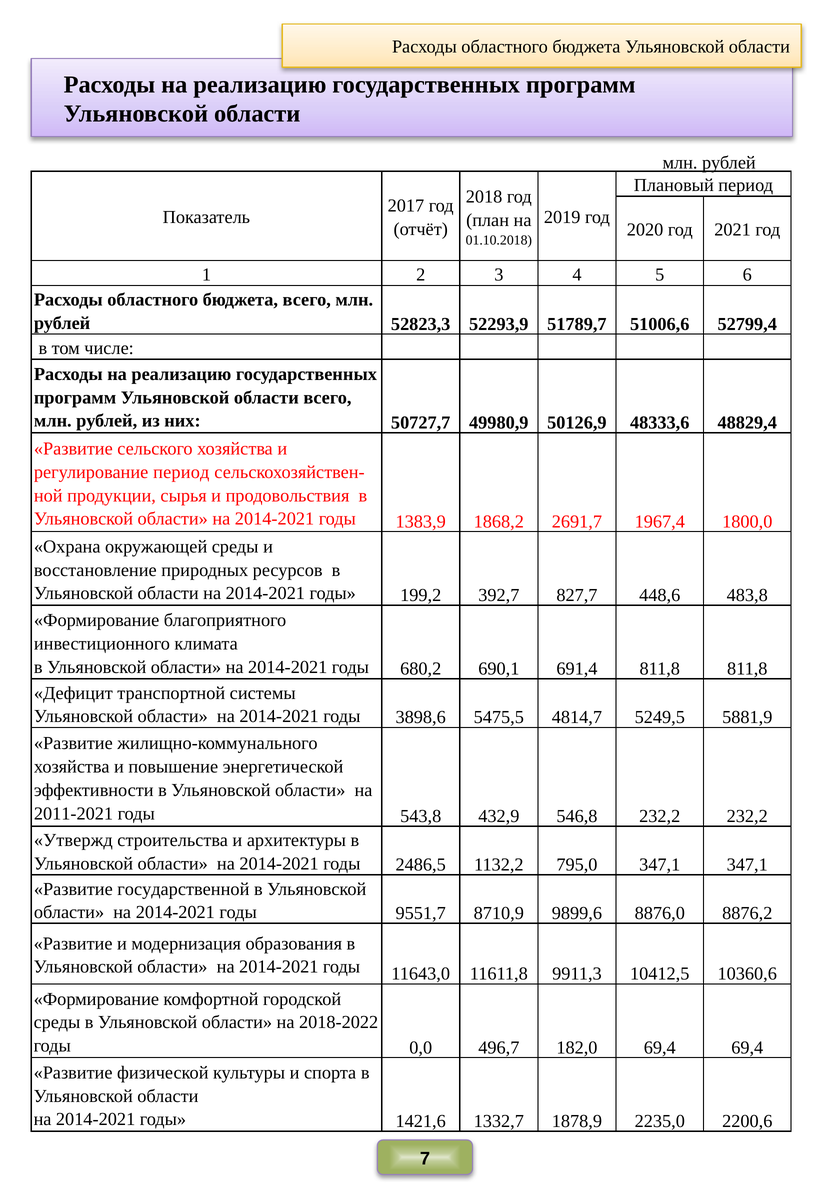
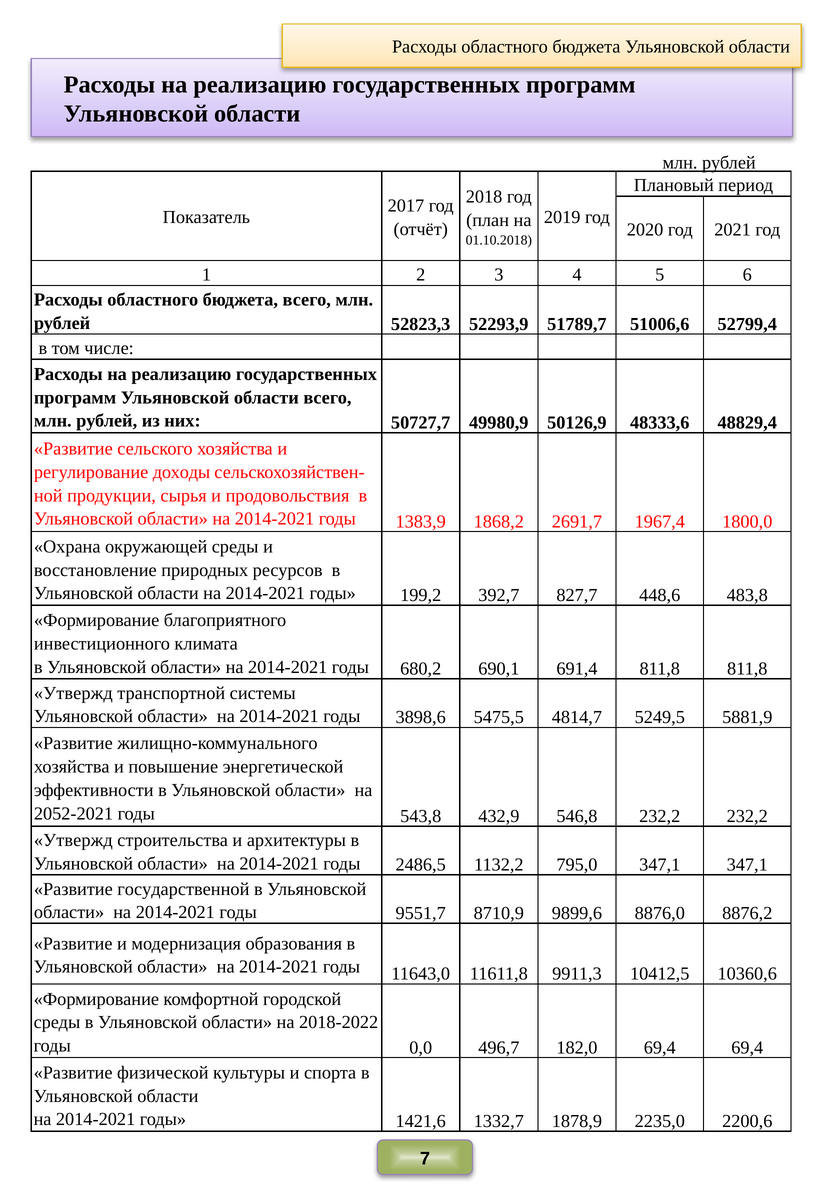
регулирование период: период -> доходы (181, 472)
Дефицит: Дефицит -> Утвержд (73, 693)
2011-2021: 2011-2021 -> 2052-2021 (74, 814)
